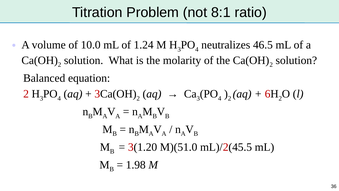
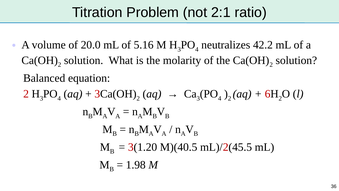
8:1: 8:1 -> 2:1 (221, 12)
10.0: 10.0 -> 20.0 (91, 45)
1.24: 1.24 -> 5.16 (144, 45)
46.5: 46.5 -> 42.2 (263, 45)
M)(51.0: M)(51.0 -> M)(40.5 (179, 147)
